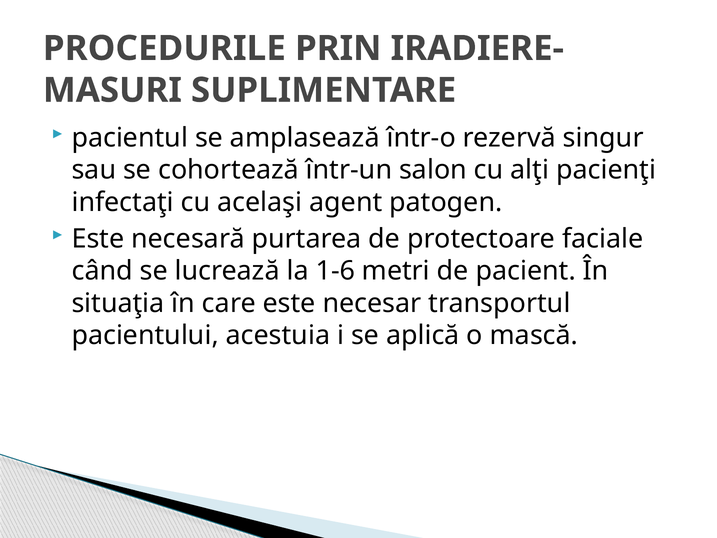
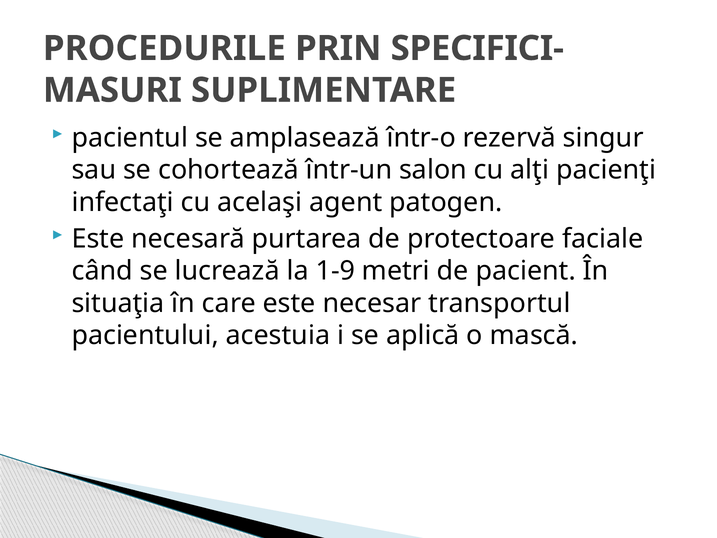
IRADIERE-: IRADIERE- -> SPECIFICI- (477, 48)
1-6: 1-6 -> 1-9 (335, 271)
